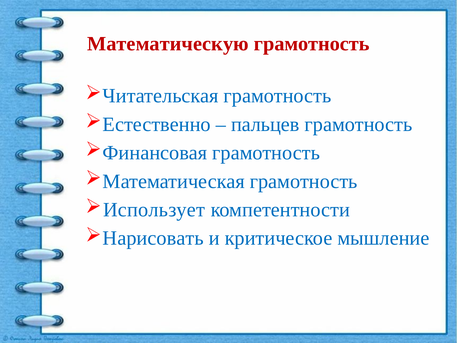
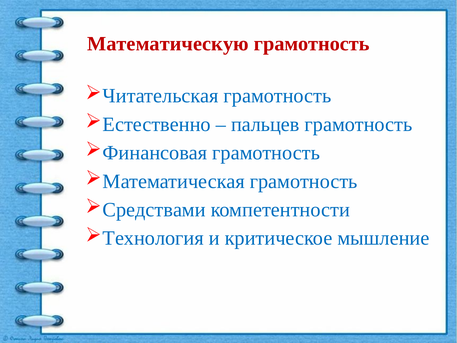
Использует: Использует -> Средствами (154, 210)
Нарисовать: Нарисовать -> Технология (153, 238)
